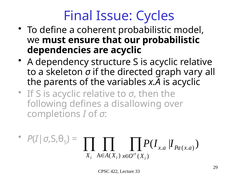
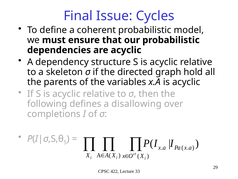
vary: vary -> hold (193, 72)
